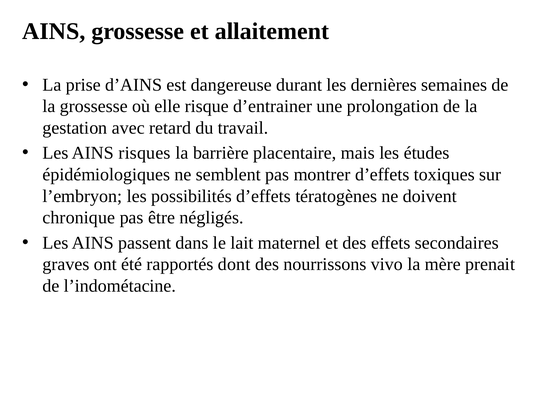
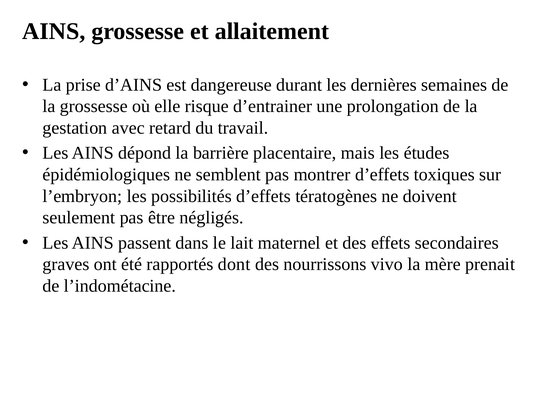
risques: risques -> dépond (145, 153)
chronique: chronique -> seulement (79, 218)
